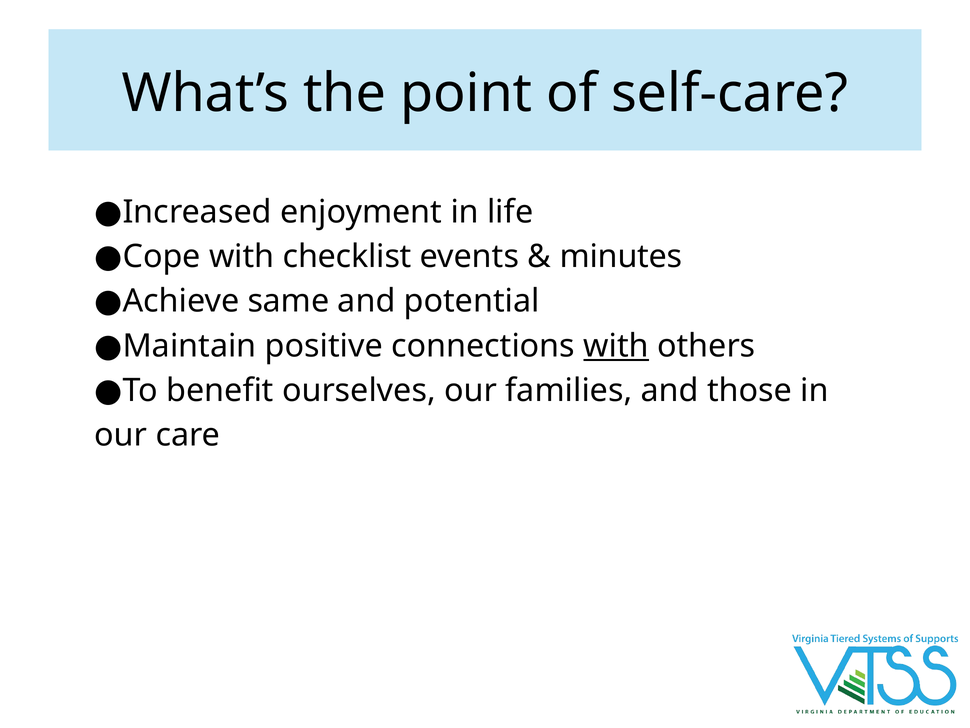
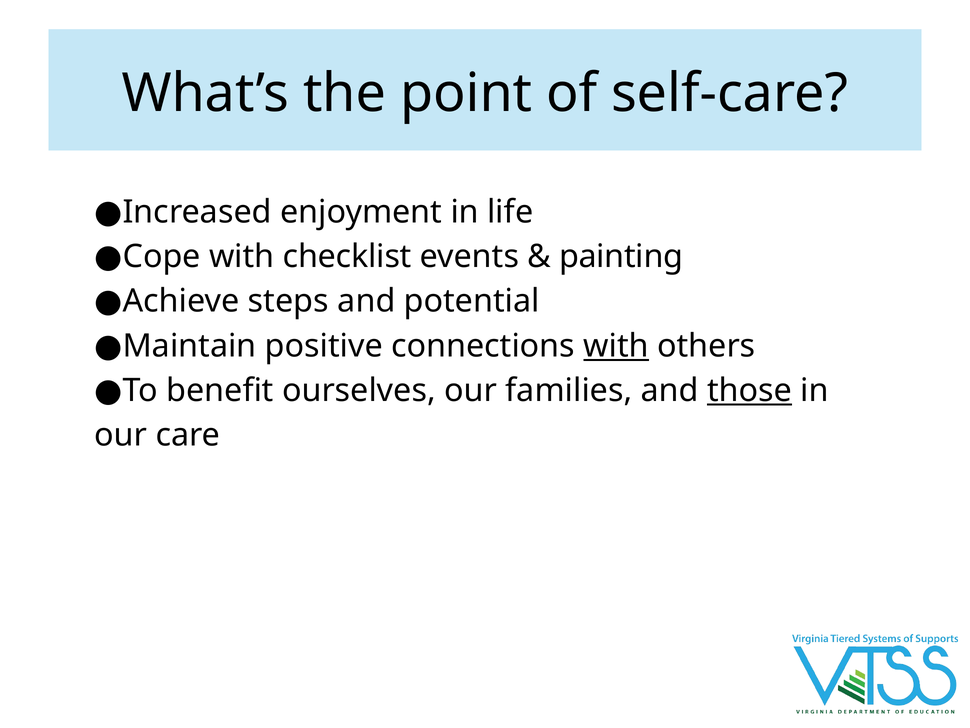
minutes: minutes -> painting (621, 256)
same: same -> steps (288, 301)
those underline: none -> present (750, 390)
